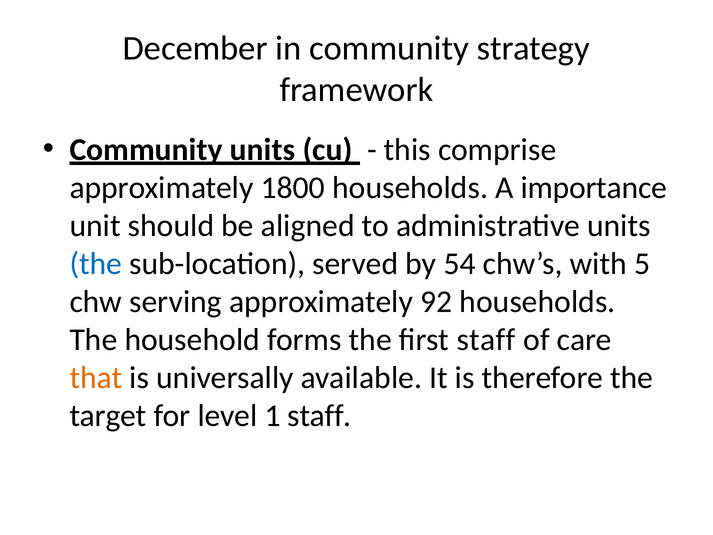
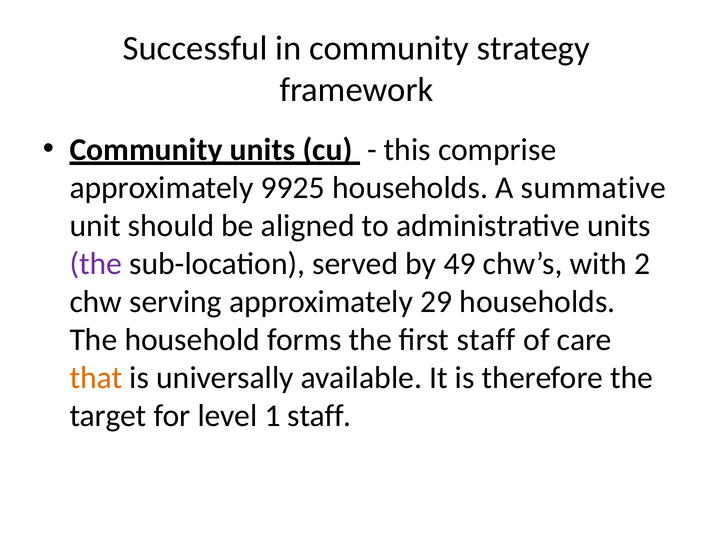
December: December -> Successful (195, 48)
1800: 1800 -> 9925 (293, 188)
importance: importance -> summative (594, 188)
the colour: blue -> purple (96, 264)
54: 54 -> 49 (460, 264)
5: 5 -> 2 (642, 264)
92: 92 -> 29 (436, 302)
